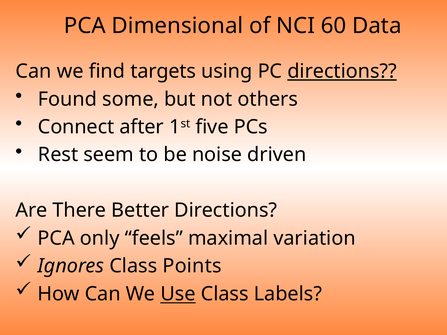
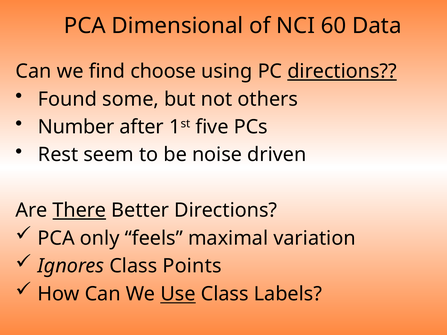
targets: targets -> choose (163, 71)
Connect: Connect -> Number (76, 127)
There underline: none -> present (79, 211)
